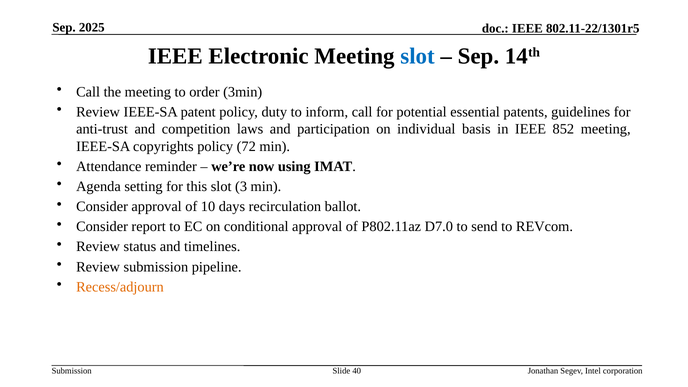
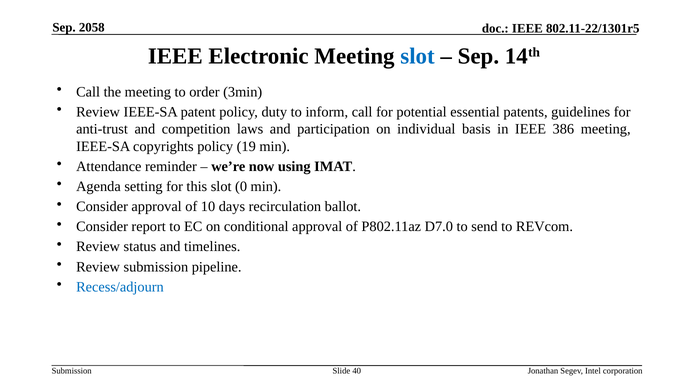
2025: 2025 -> 2058 (92, 27)
852: 852 -> 386 (563, 129)
72: 72 -> 19 (246, 146)
3: 3 -> 0 (241, 187)
Recess/adjourn colour: orange -> blue (120, 287)
